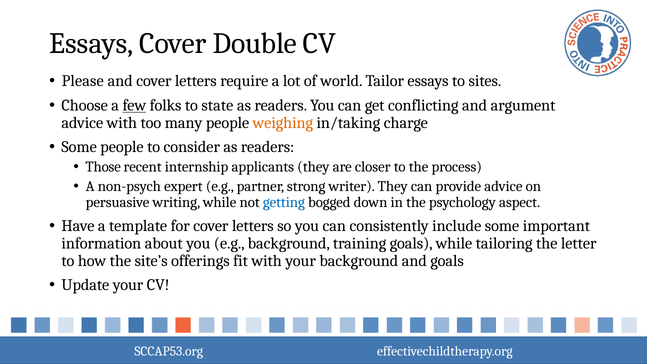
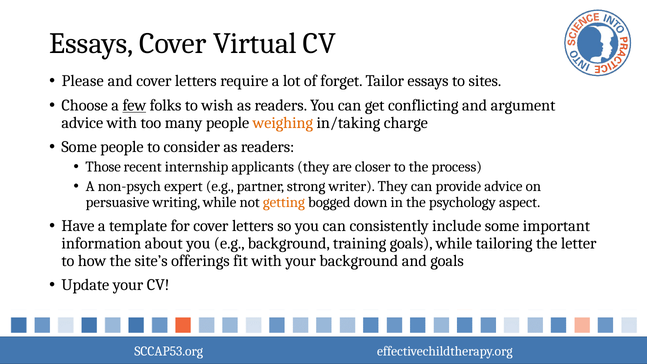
Double: Double -> Virtual (255, 43)
world: world -> forget (341, 81)
state: state -> wish (217, 105)
getting colour: blue -> orange (284, 202)
